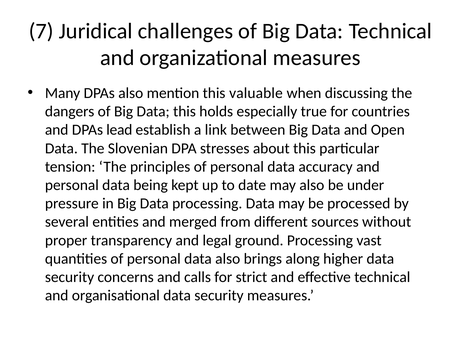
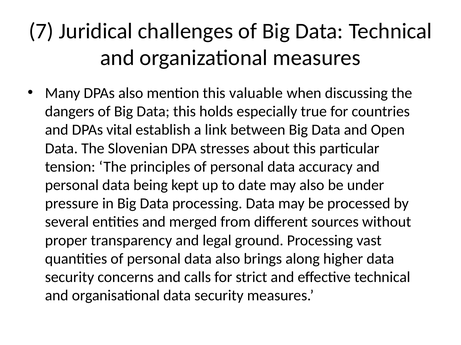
lead: lead -> vital (119, 130)
